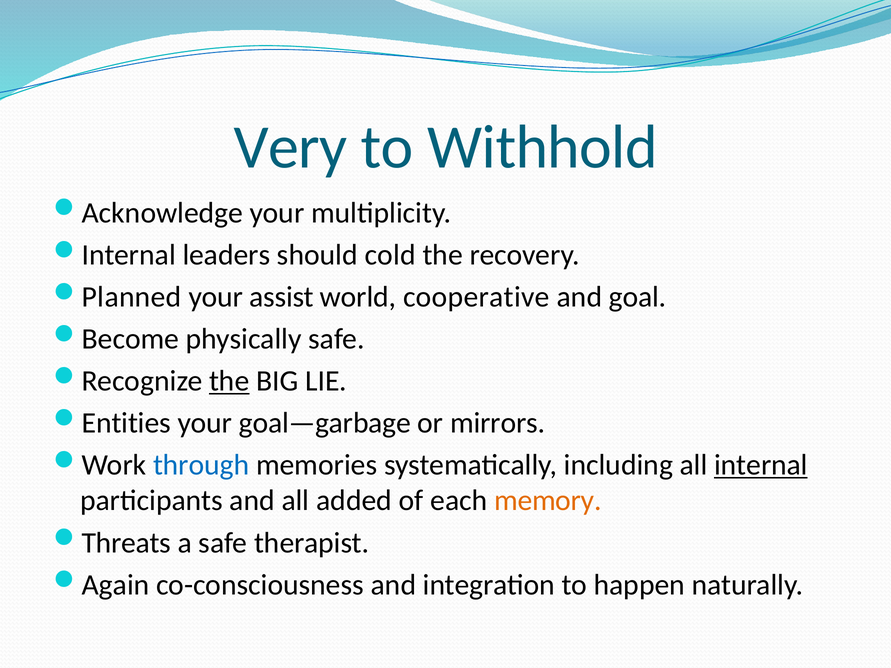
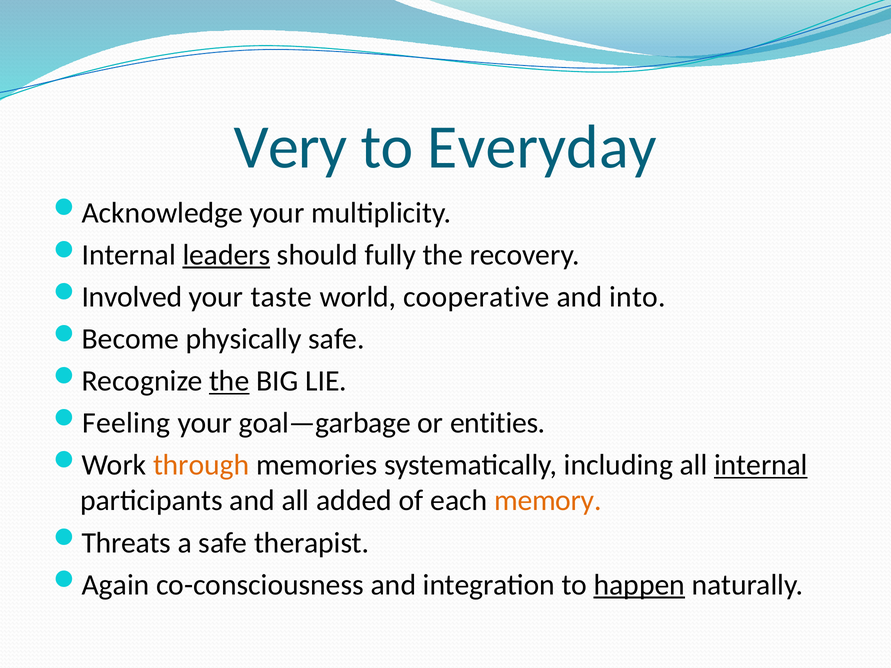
Withhold: Withhold -> Everyday (542, 147)
leaders underline: none -> present (226, 255)
cold: cold -> fully (390, 255)
Planned: Planned -> Involved (132, 297)
assist: assist -> taste (281, 297)
goal: goal -> into (637, 297)
Entities: Entities -> Feeling (126, 423)
mirrors: mirrors -> entities (498, 423)
through colour: blue -> orange (201, 465)
happen underline: none -> present (639, 585)
